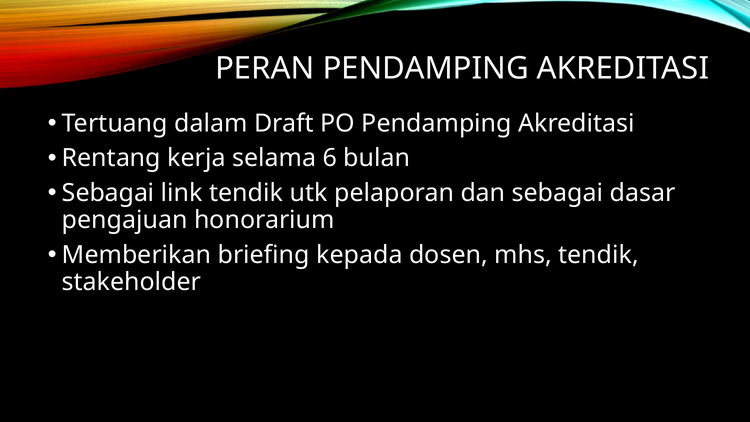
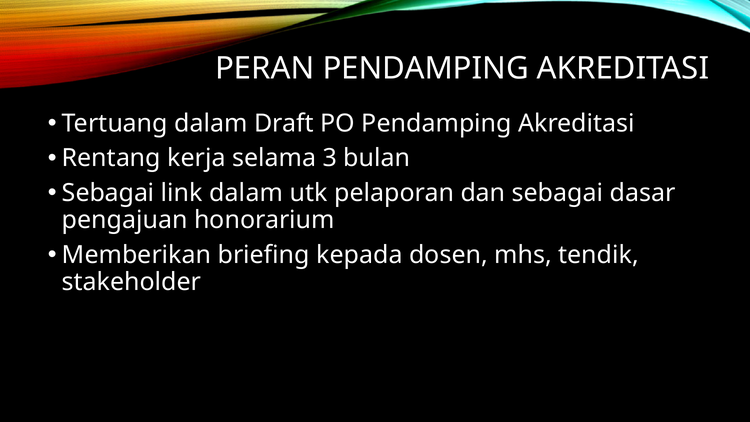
6: 6 -> 3 (330, 158)
link tendik: tendik -> dalam (246, 193)
